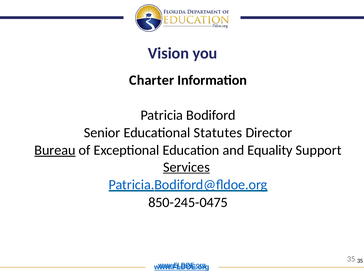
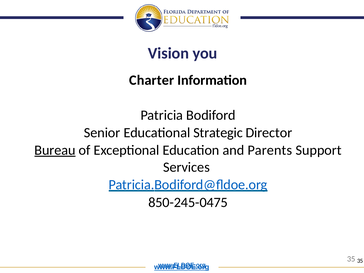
Statutes: Statutes -> Strategic (218, 133)
Equality: Equality -> Parents (270, 150)
Services underline: present -> none (186, 167)
